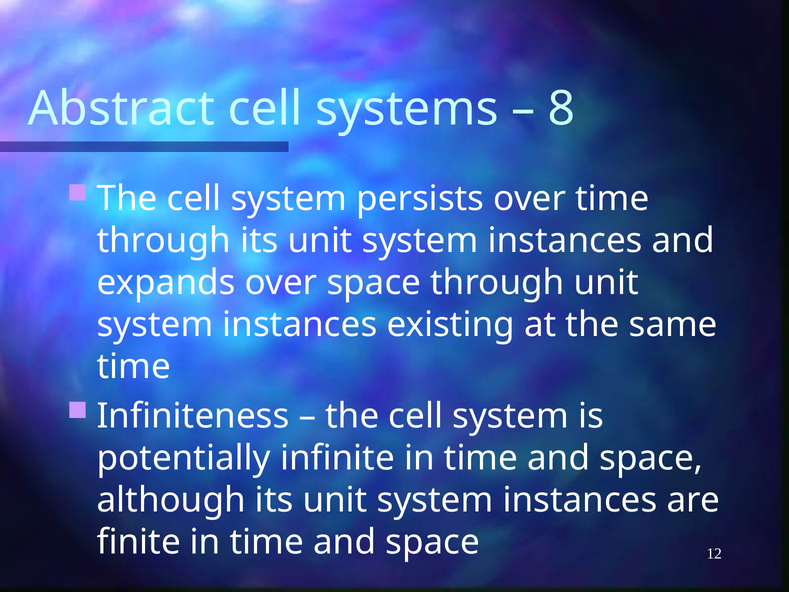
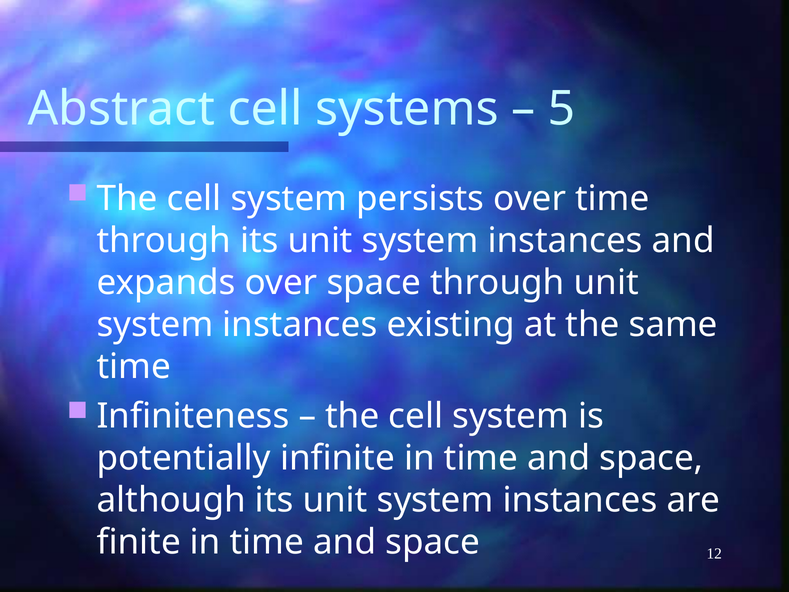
8: 8 -> 5 (562, 109)
